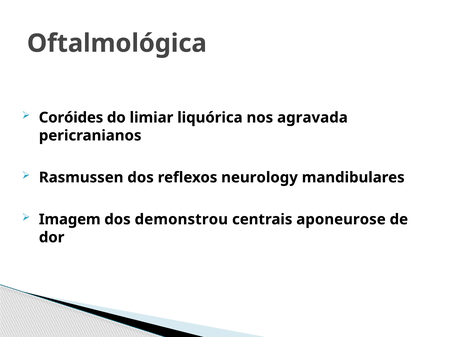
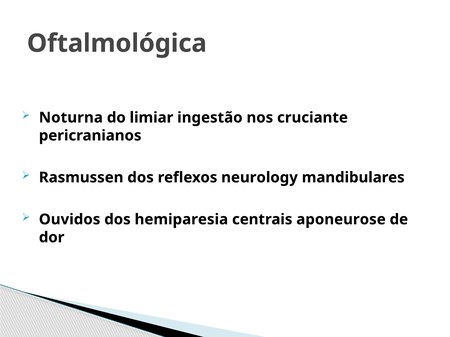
Coróides: Coróides -> Noturna (71, 118)
liquórica: liquórica -> ingestão (210, 118)
agravada: agravada -> cruciante (312, 118)
Imagem: Imagem -> Ouvidos (70, 220)
demonstrou: demonstrou -> hemiparesia (181, 220)
